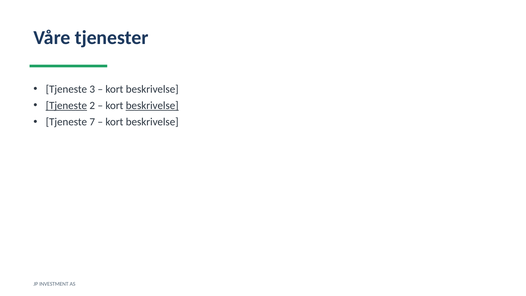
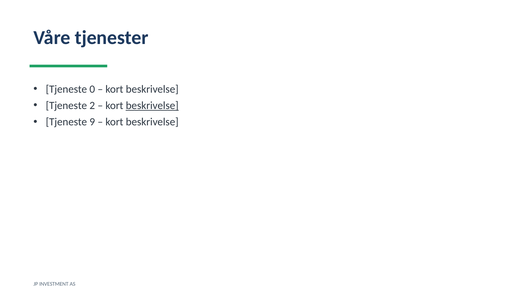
3: 3 -> 0 (92, 89)
Tjeneste underline: present -> none (66, 106)
7: 7 -> 9 (92, 122)
